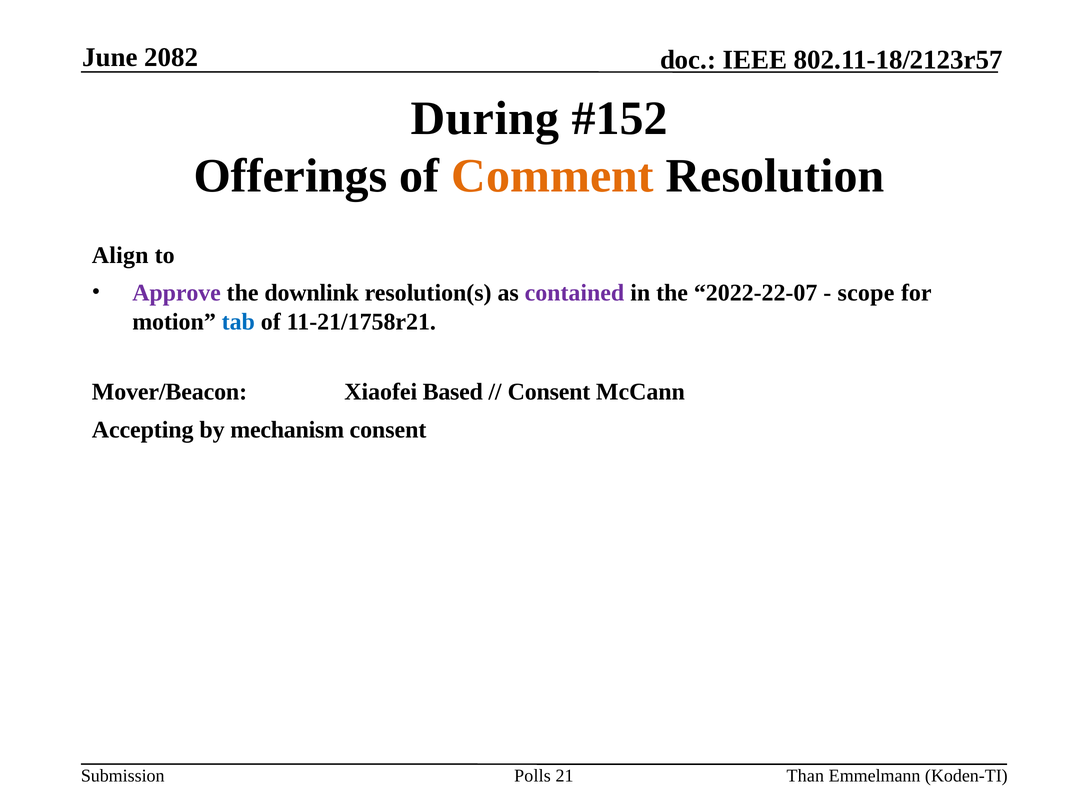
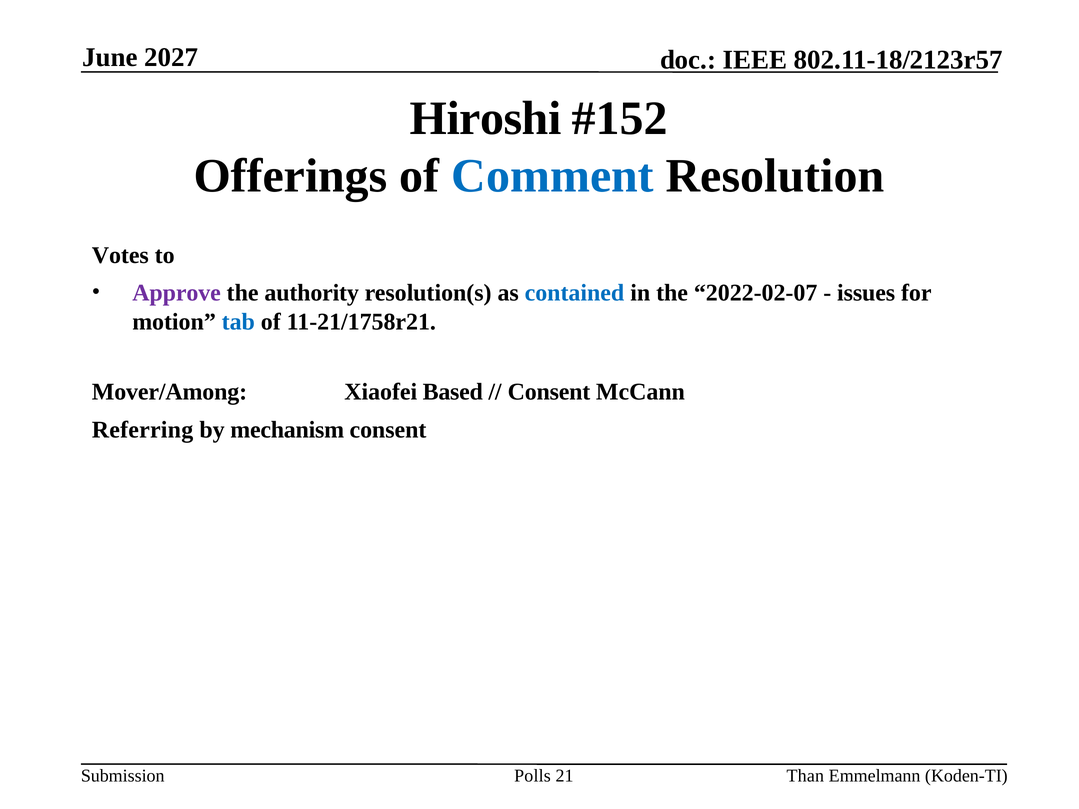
2082: 2082 -> 2027 (171, 57)
During: During -> Hiroshi (486, 118)
Comment colour: orange -> blue (553, 176)
Align: Align -> Votes (120, 255)
downlink: downlink -> authority (312, 293)
contained colour: purple -> blue (574, 293)
2022-22-07: 2022-22-07 -> 2022-02-07 (756, 293)
scope: scope -> issues (866, 293)
Mover/Beacon: Mover/Beacon -> Mover/Among (169, 392)
Accepting: Accepting -> Referring (143, 430)
